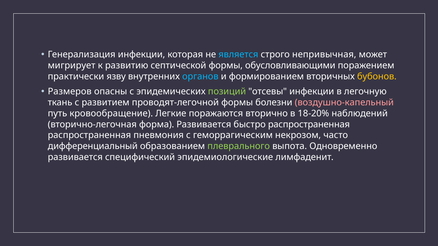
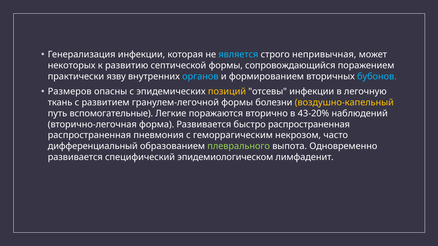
мигрирует: мигрирует -> некоторых (72, 66)
обусловливающими: обусловливающими -> сопровождающийся (290, 66)
бубонов colour: yellow -> light blue (377, 77)
позиций colour: light green -> yellow (227, 92)
проводят-легочной: проводят-легочной -> гранулем-легочной (175, 103)
воздушно-капельный colour: pink -> yellow (344, 103)
кровообращение: кровообращение -> вспомогательные (111, 114)
18-20%: 18-20% -> 43-20% (313, 114)
эпидемиологические: эпидемиологические -> эпидемиологическом (225, 157)
